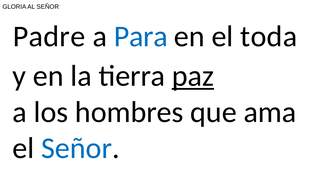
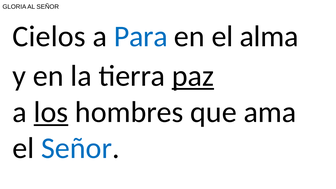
Padre: Padre -> Cielos (49, 36)
toda: toda -> alma (269, 36)
los underline: none -> present (51, 112)
